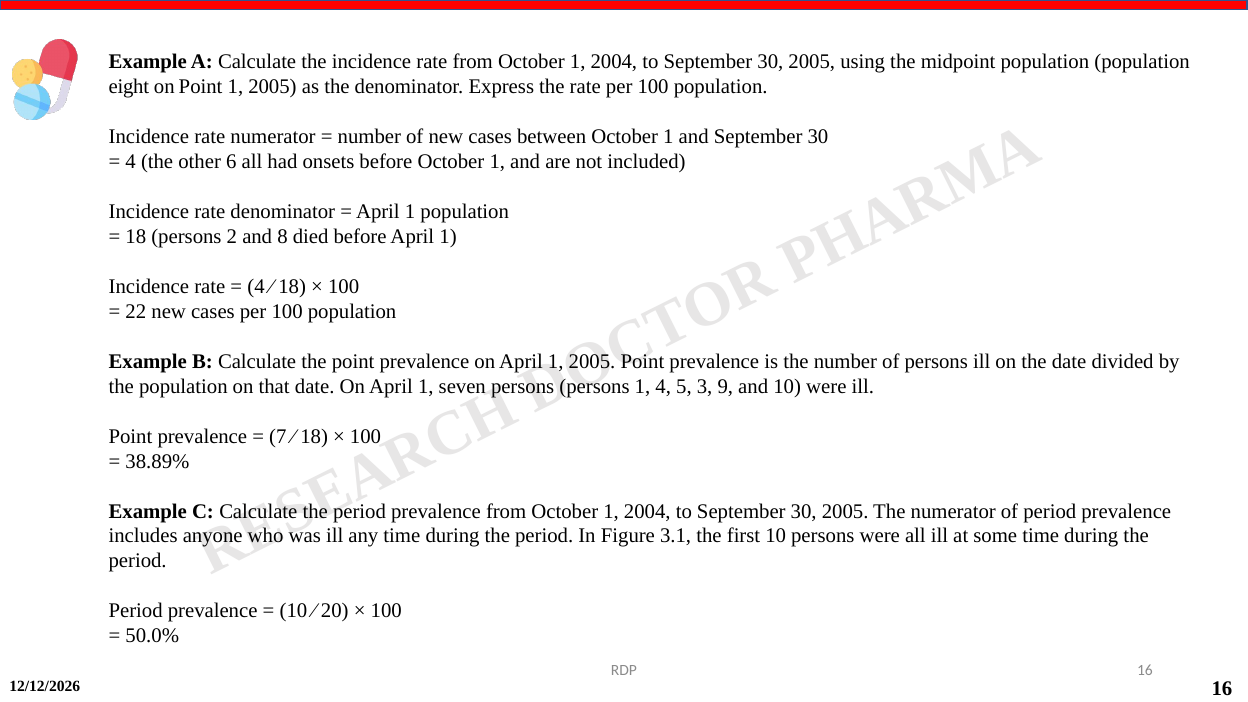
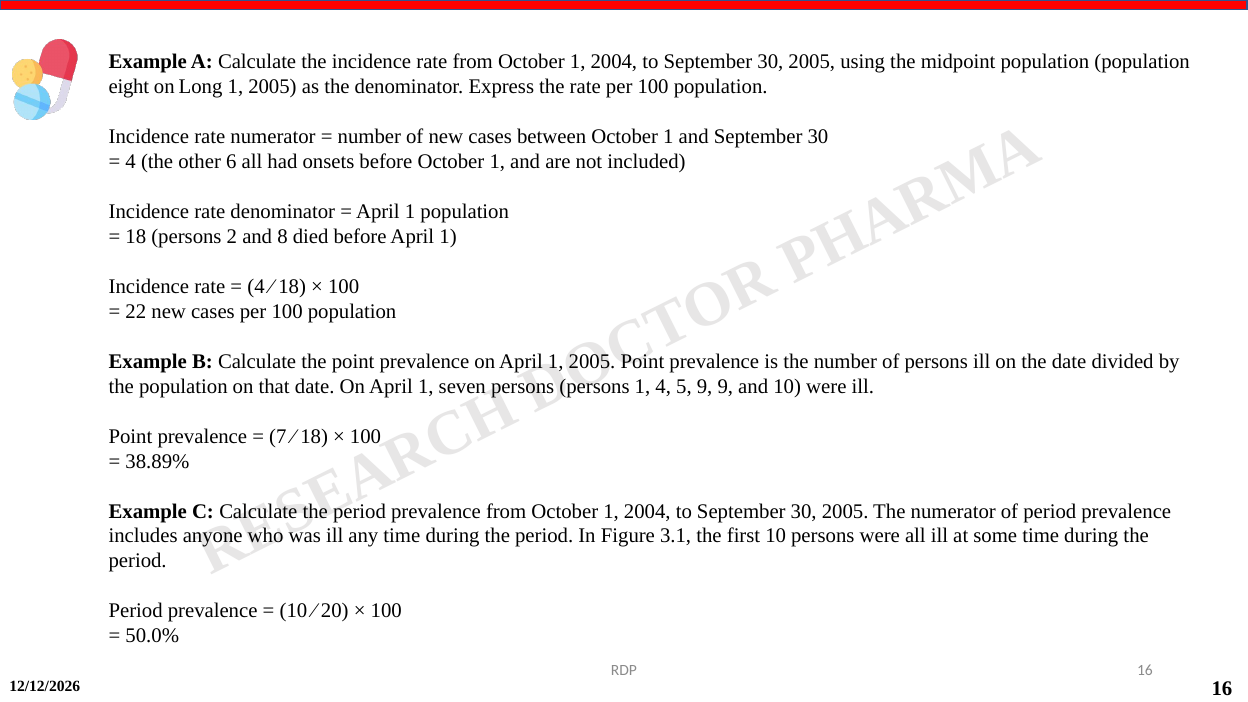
on Point: Point -> Long (201, 87)
5 3: 3 -> 9 (705, 386)
